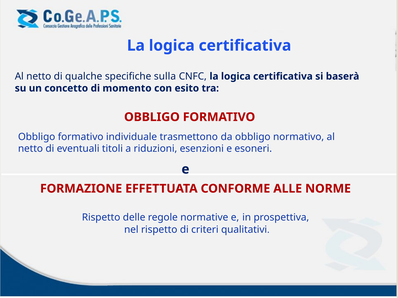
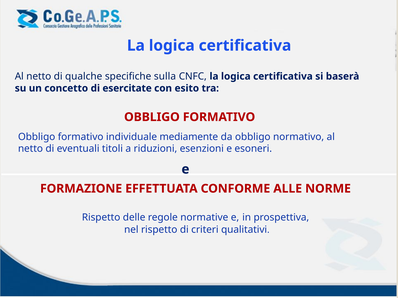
momento: momento -> esercitate (127, 88)
trasmettono: trasmettono -> mediamente (189, 137)
